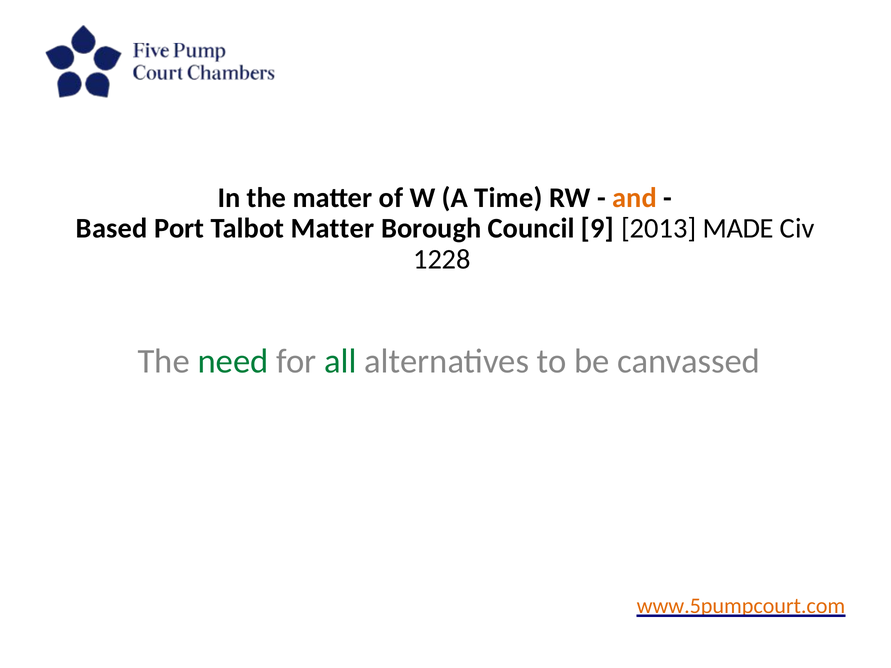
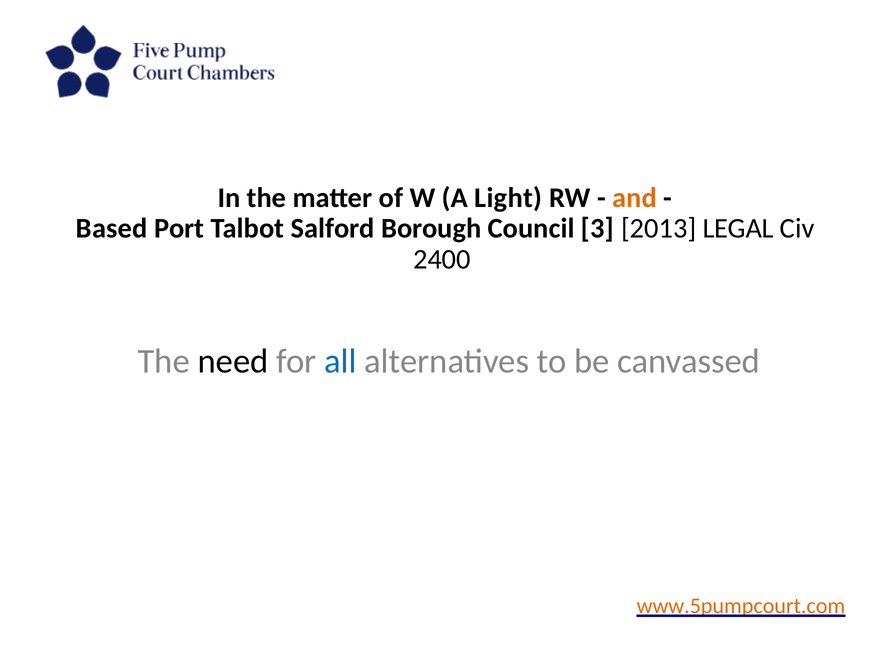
Time: Time -> Light (508, 198)
Talbot Matter: Matter -> Salford (333, 229)
9: 9 -> 3 (597, 229)
MADE: MADE -> LEGAL (738, 229)
1228: 1228 -> 2400 (442, 259)
need colour: green -> black (233, 361)
all colour: green -> blue (340, 361)
